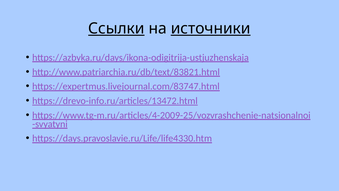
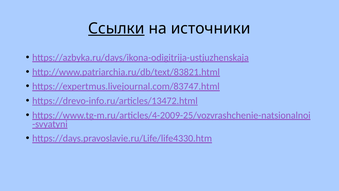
источники underline: present -> none (211, 28)
